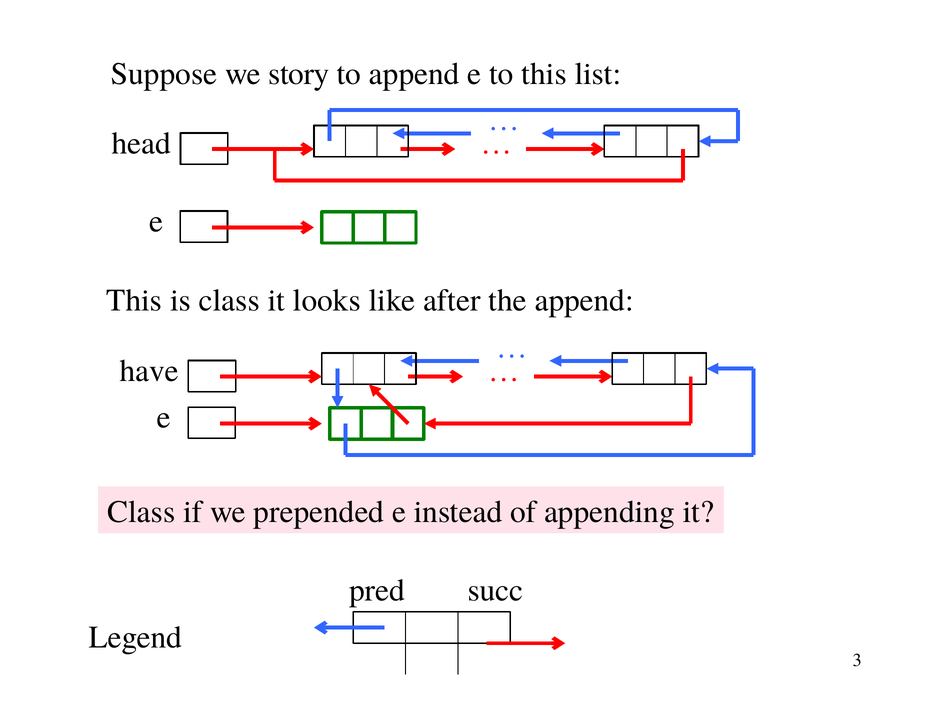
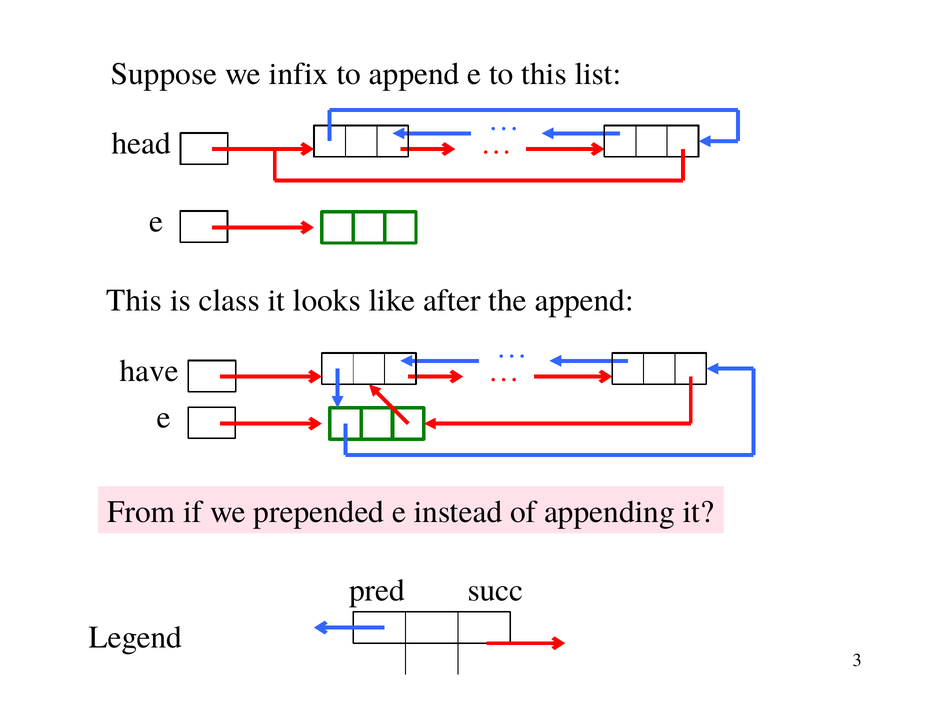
story: story -> infix (299, 74)
Class: Class -> From (141, 512)
